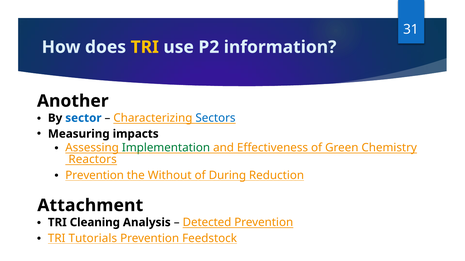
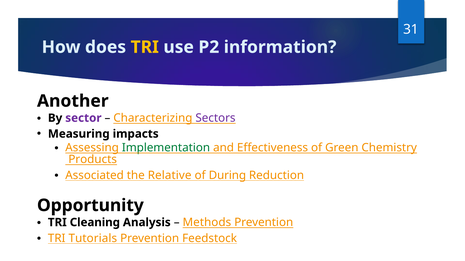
sector colour: blue -> purple (83, 118)
Sectors colour: blue -> purple (215, 118)
Reactors: Reactors -> Products (93, 160)
Prevention: Prevention -> Associated (95, 176)
Without: Without -> Relative (170, 176)
Attachment: Attachment -> Opportunity (90, 206)
Detected: Detected -> Methods (207, 223)
